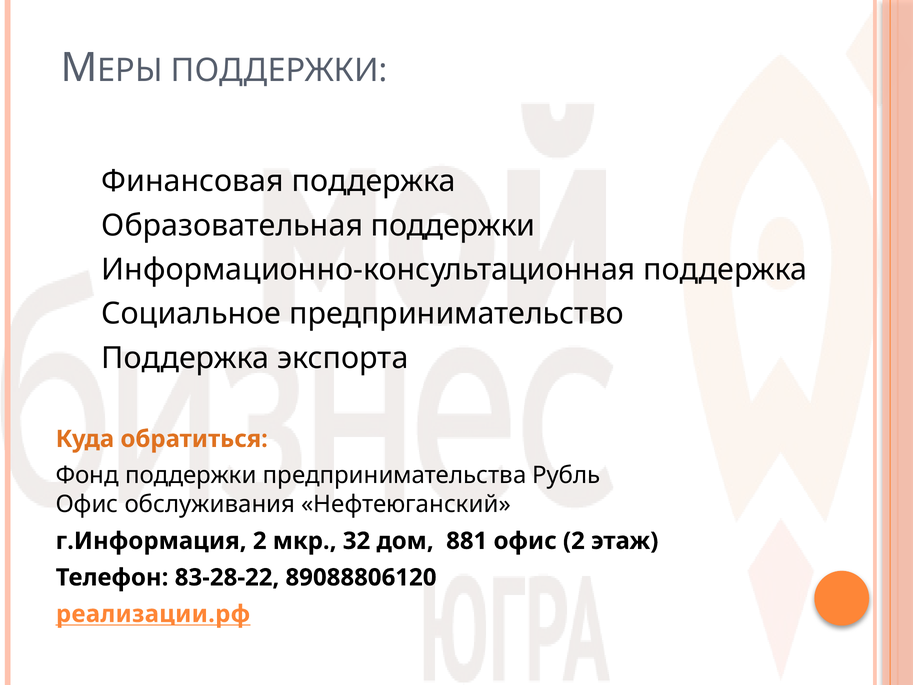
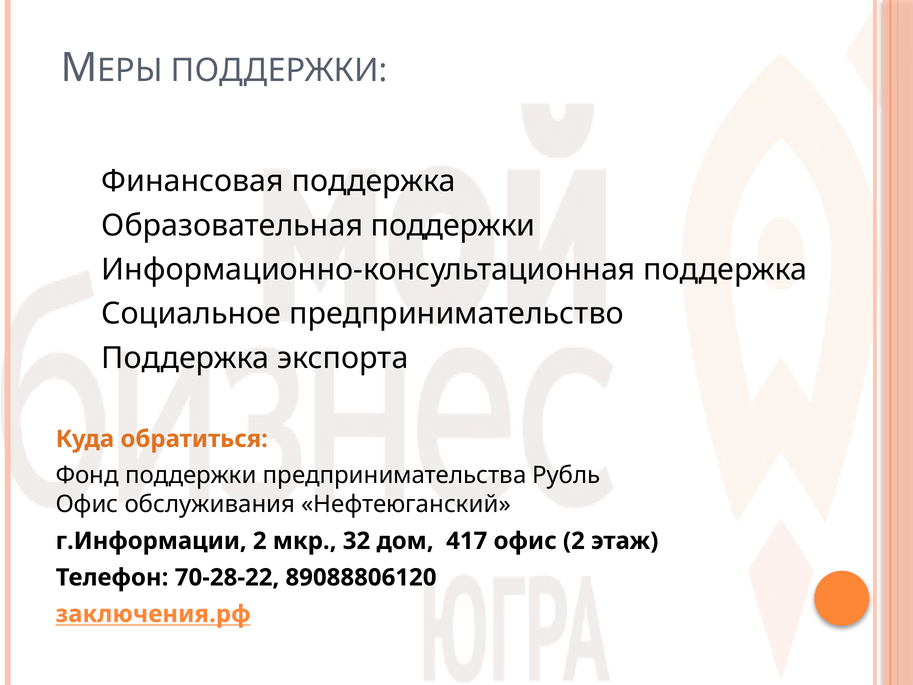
г.Информация: г.Информация -> г.Информации (151, 541)
881: 881 -> 417 (467, 541)
83-28-22: 83-28-22 -> 70-28-22 (227, 577)
реализации.рф: реализации.рф -> заключения.рф (153, 614)
